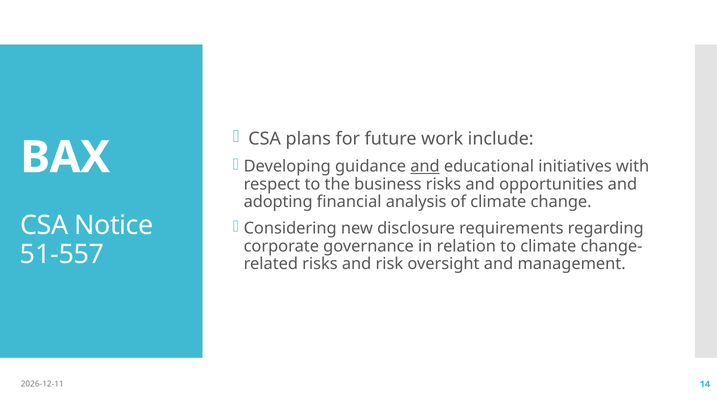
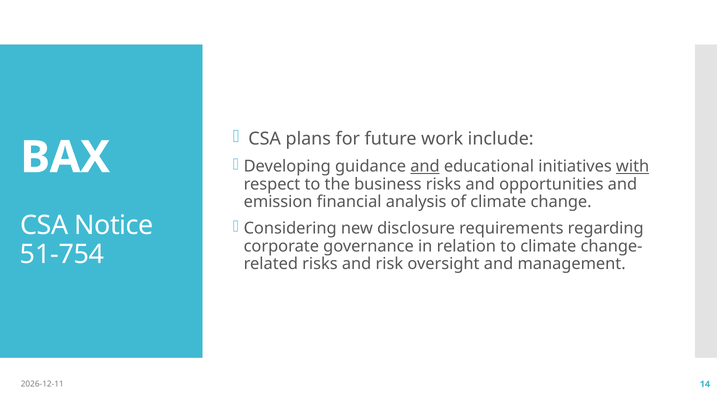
with underline: none -> present (633, 167)
adopting: adopting -> emission (278, 202)
51-557: 51-557 -> 51-754 (62, 254)
